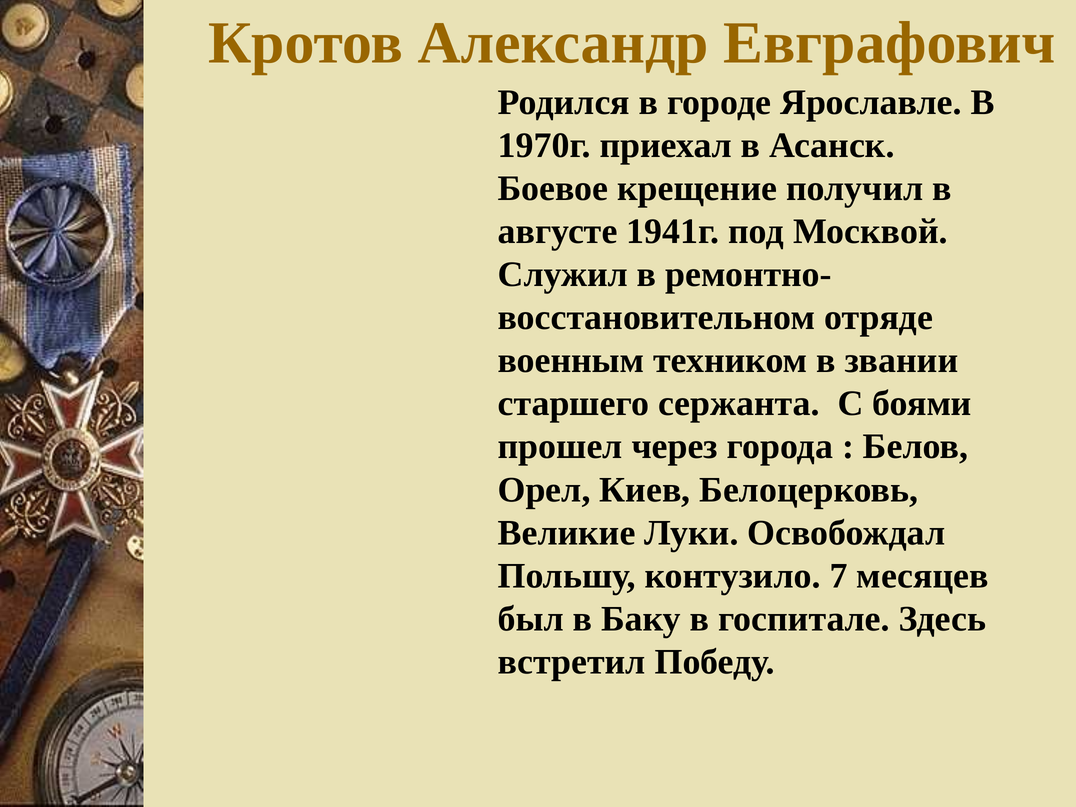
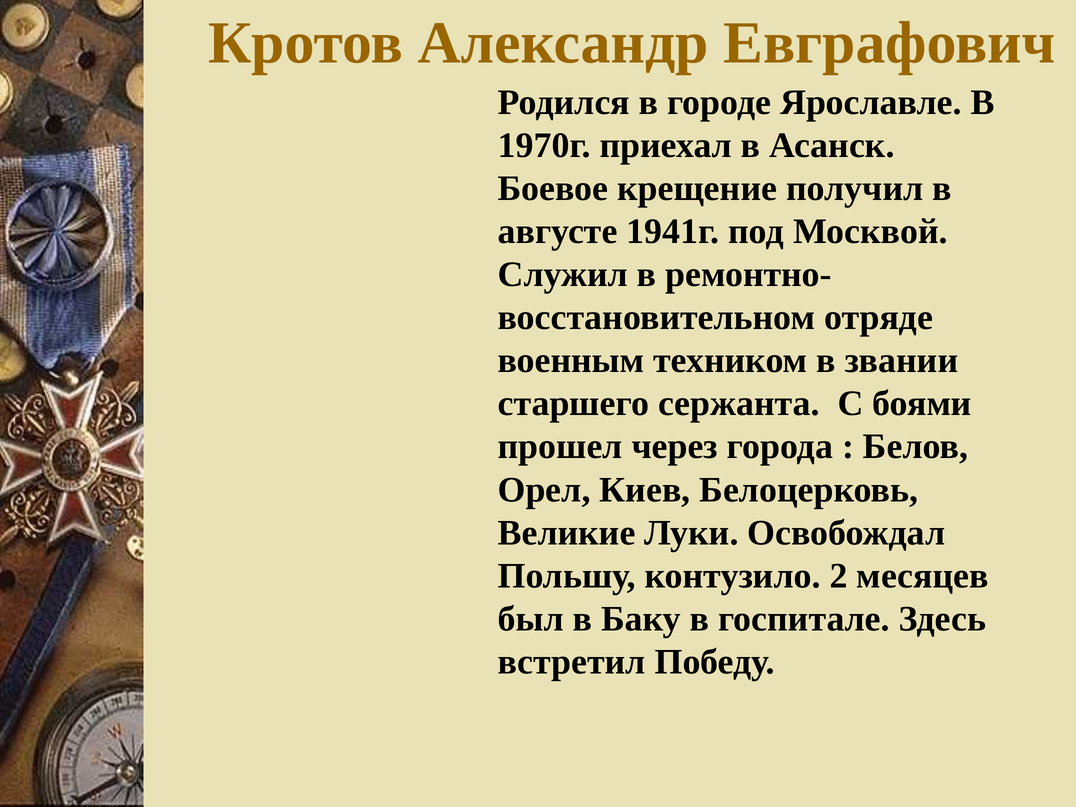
7: 7 -> 2 (839, 576)
